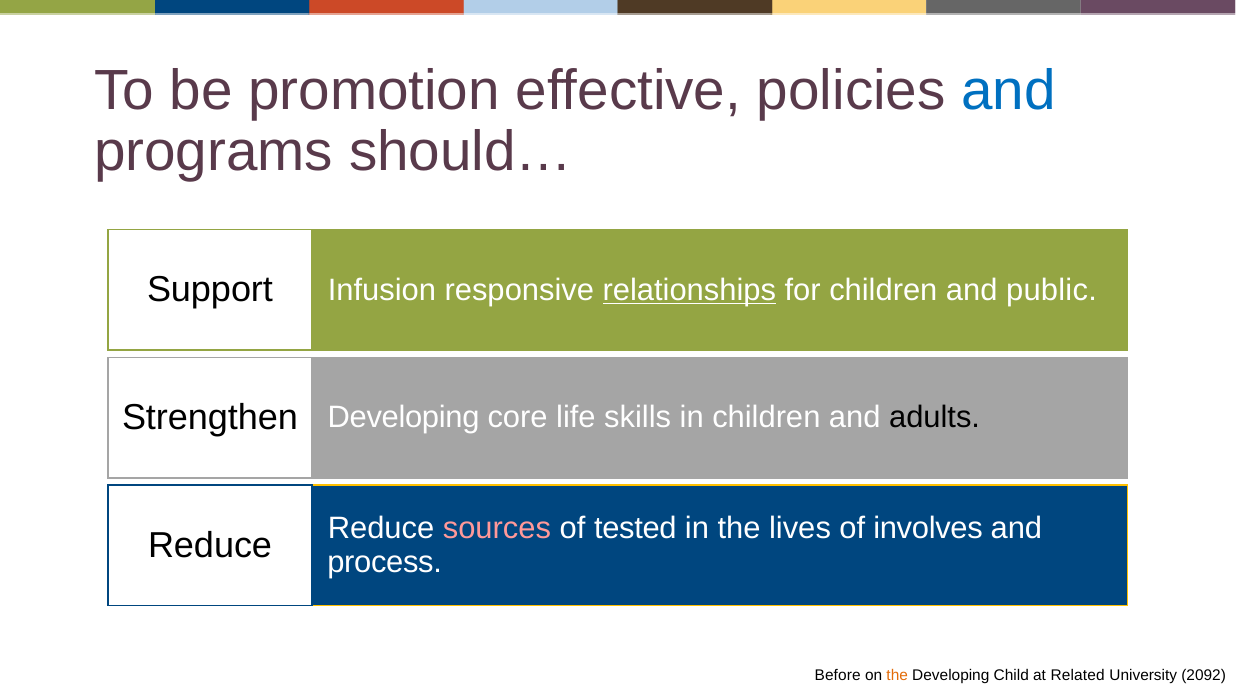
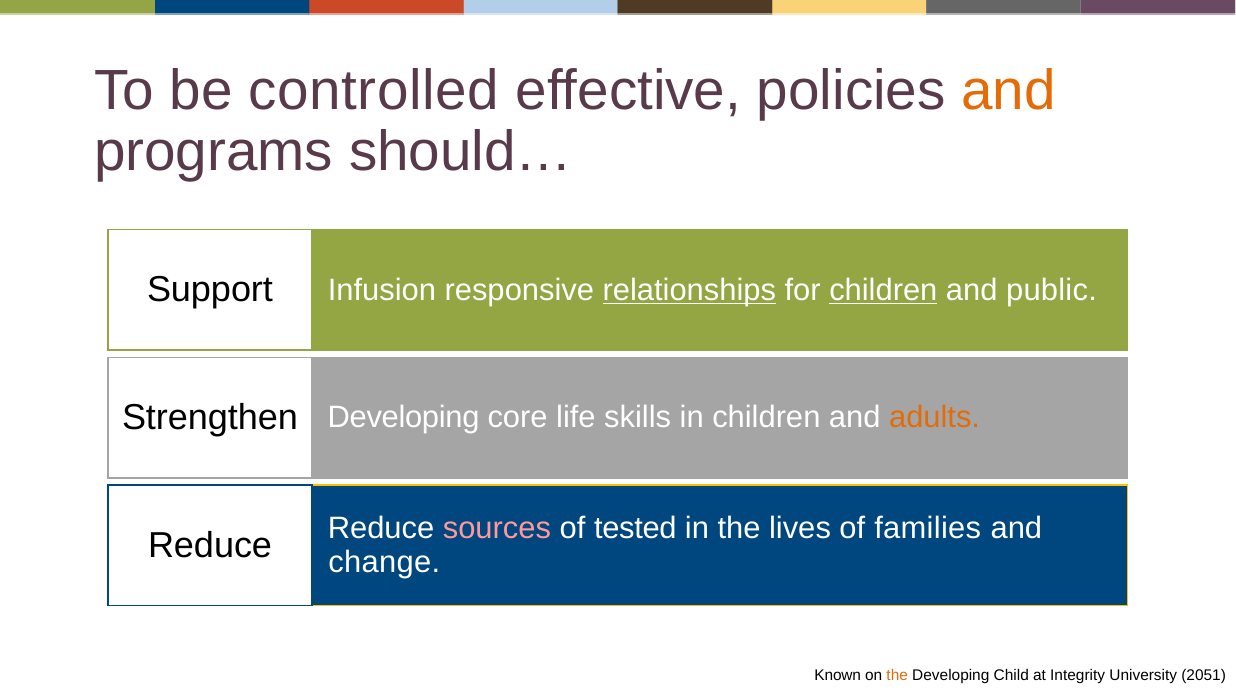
promotion: promotion -> controlled (374, 91)
and colour: blue -> orange (1009, 91)
children underline: none -> present (883, 290)
adults colour: black -> orange (935, 418)
involves: involves -> families (928, 529)
process: process -> change (384, 562)
Before: Before -> Known (838, 676)
Related: Related -> Integrity (1078, 676)
2092: 2092 -> 2051 (1204, 676)
